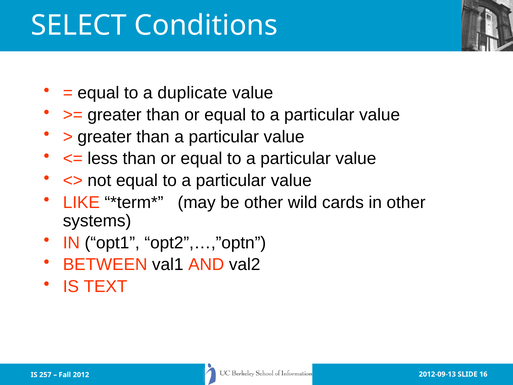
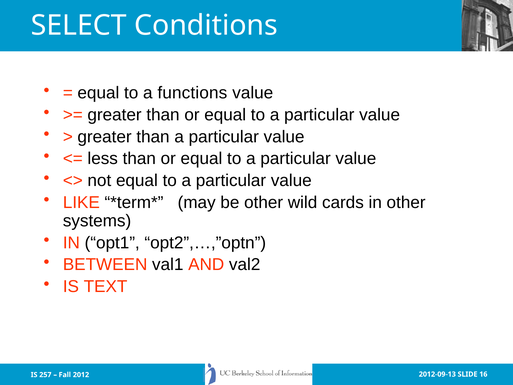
duplicate: duplicate -> functions (192, 93)
